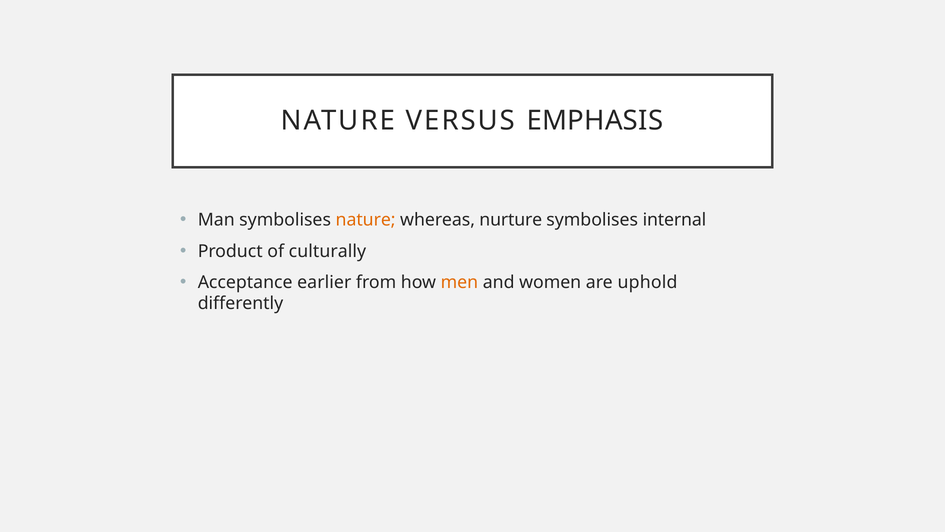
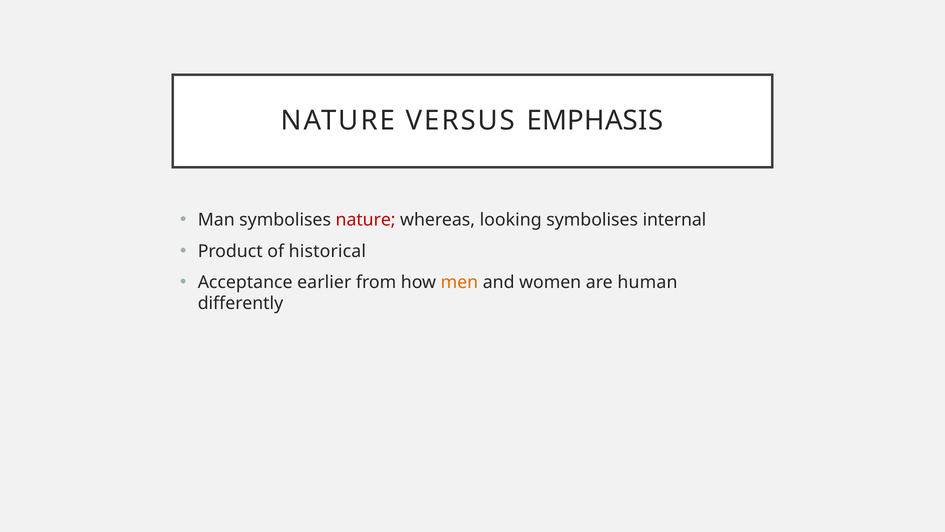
nature colour: orange -> red (366, 220)
nurture: nurture -> looking (511, 220)
culturally: culturally -> historical (327, 251)
uphold: uphold -> human (648, 282)
